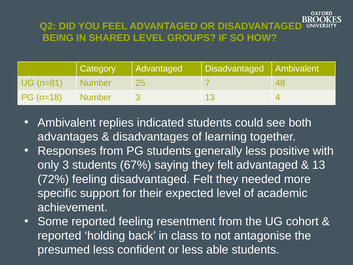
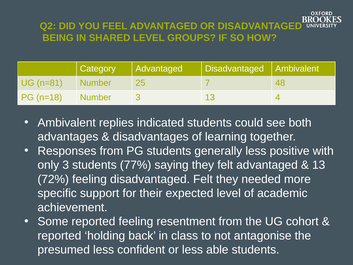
67%: 67% -> 77% (136, 165)
